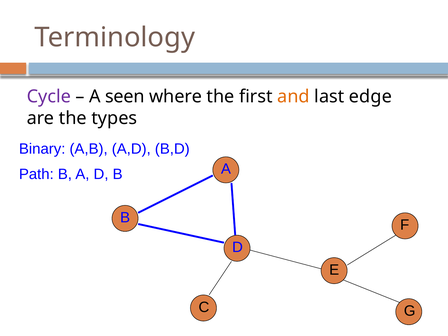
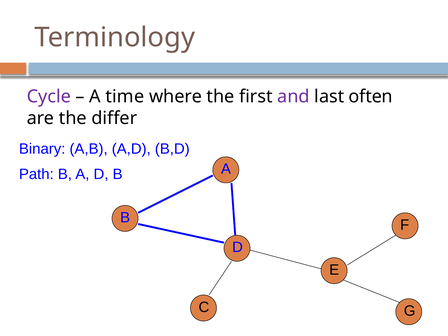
seen: seen -> time (125, 96)
and colour: orange -> purple (293, 96)
edge: edge -> often (371, 96)
types: types -> differ (114, 118)
